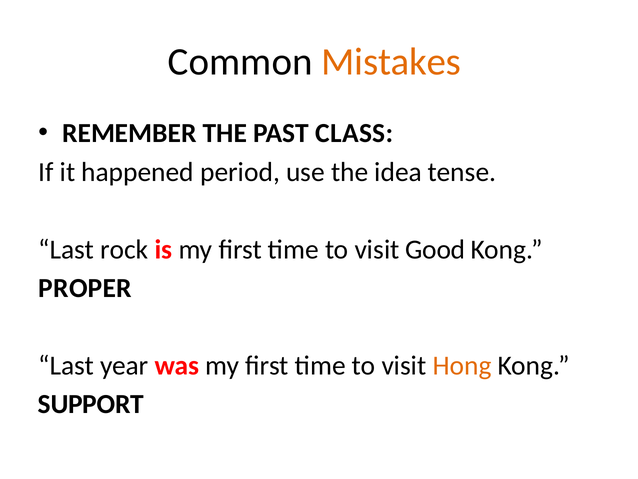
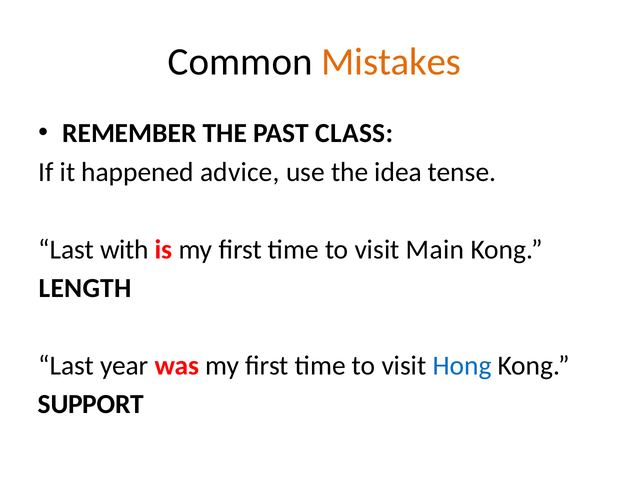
period: period -> advice (240, 172)
rock: rock -> with (124, 249)
Good: Good -> Main (435, 249)
PROPER: PROPER -> LENGTH (85, 288)
Hong colour: orange -> blue (462, 365)
